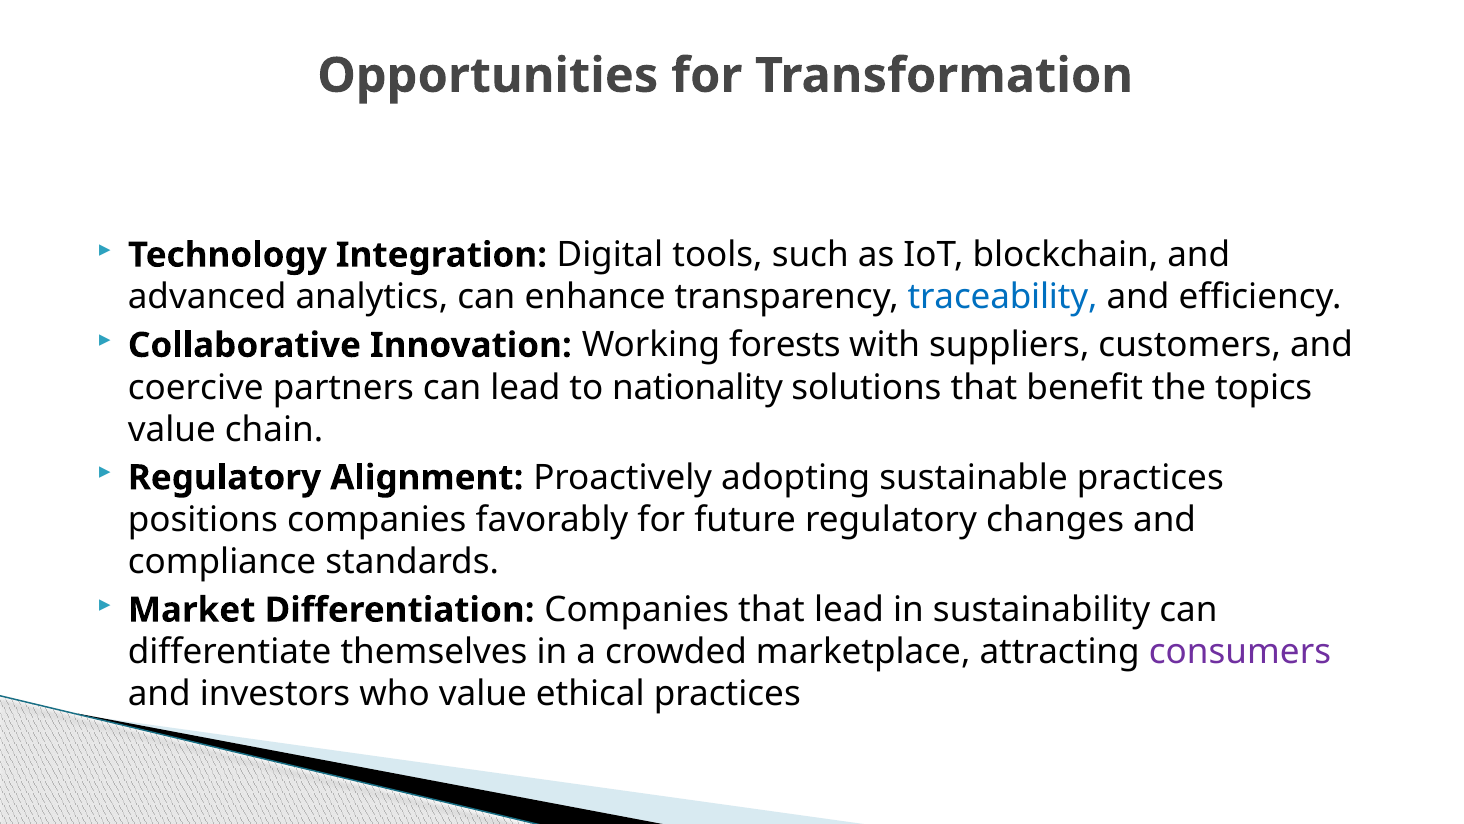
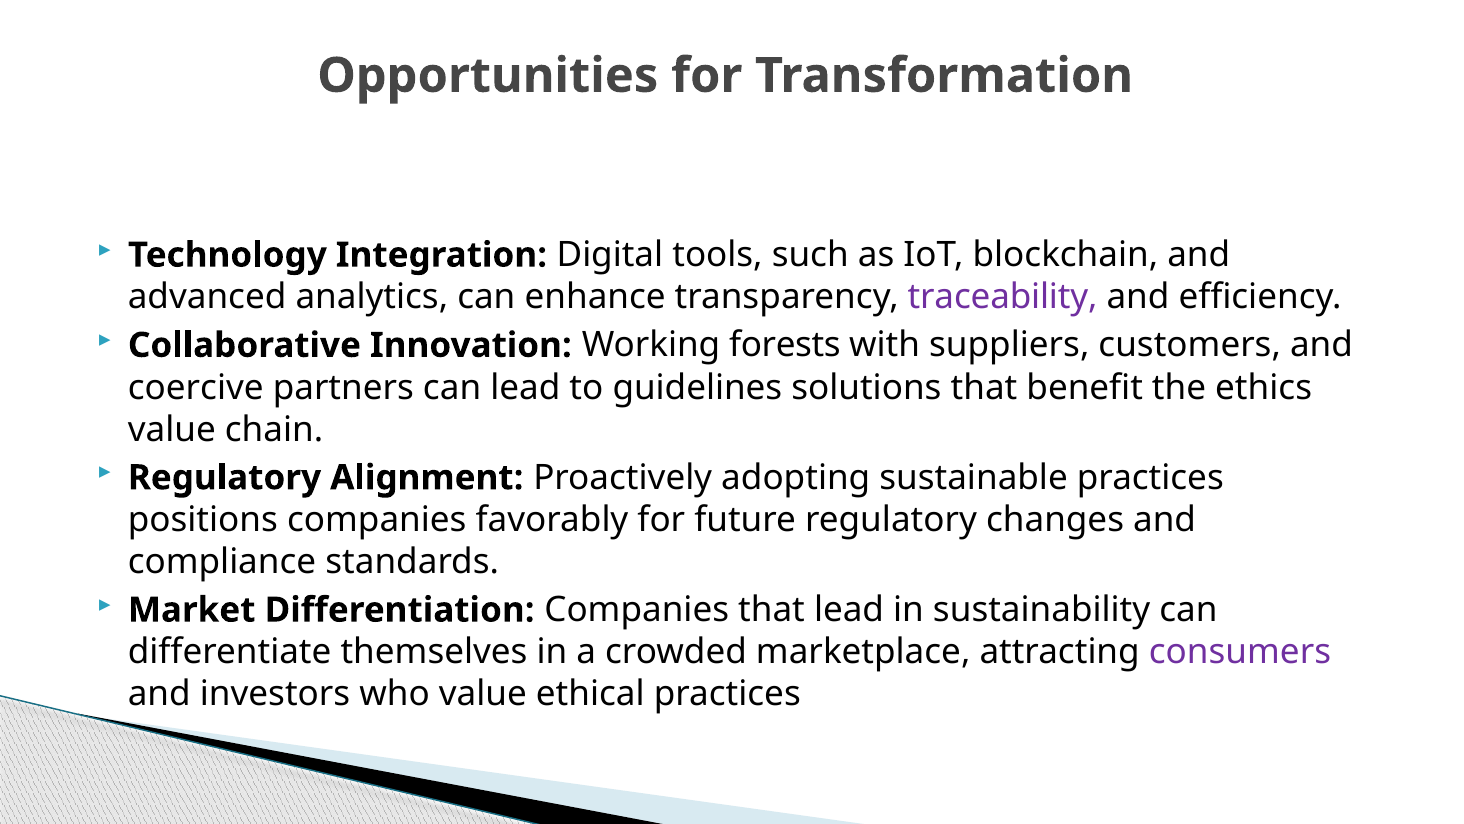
traceability colour: blue -> purple (1003, 297)
nationality: nationality -> guidelines (697, 387)
topics: topics -> ethics (1264, 387)
